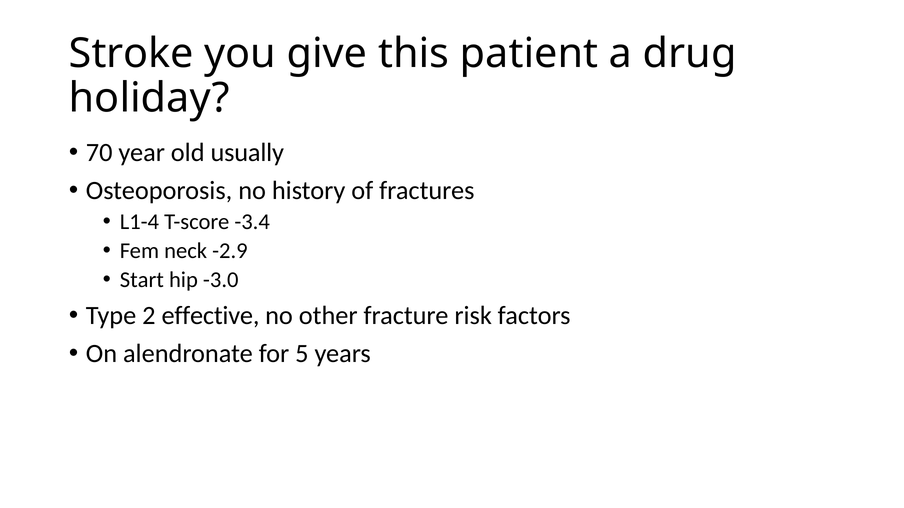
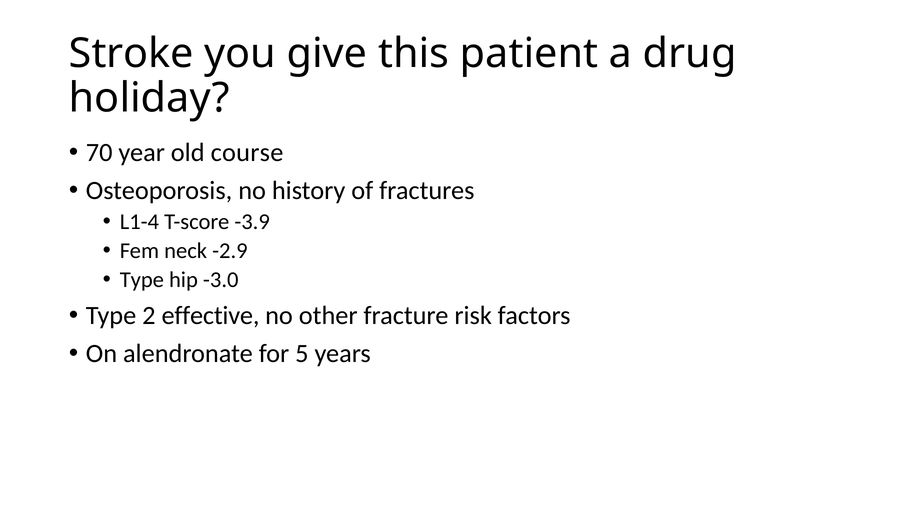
usually: usually -> course (247, 153)
-3.4: -3.4 -> -3.9 (252, 222)
Start: Start -> Type (142, 280)
